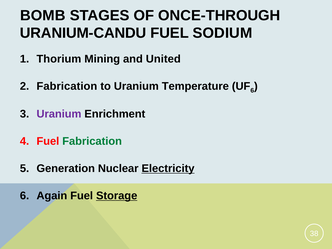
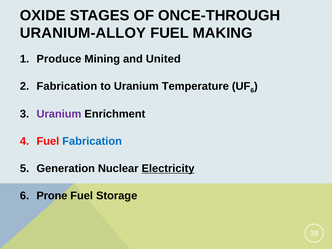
BOMB: BOMB -> OXIDE (43, 15)
URANIUM-CANDU: URANIUM-CANDU -> URANIUM-ALLOY (83, 33)
SODIUM: SODIUM -> MAKING (223, 33)
Thorium: Thorium -> Produce (59, 59)
Fabrication colour: green -> blue (92, 141)
Again: Again -> Prone (52, 196)
Storage underline: present -> none (117, 196)
